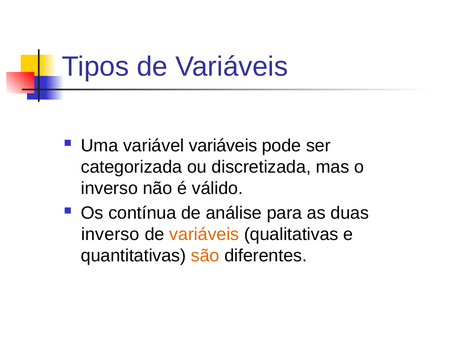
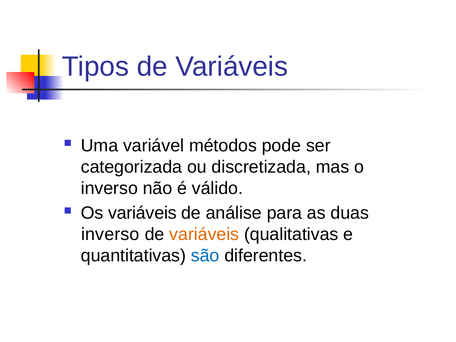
variável variáveis: variáveis -> métodos (223, 146)
Os contínua: contínua -> variáveis (142, 213)
são colour: orange -> blue (205, 256)
